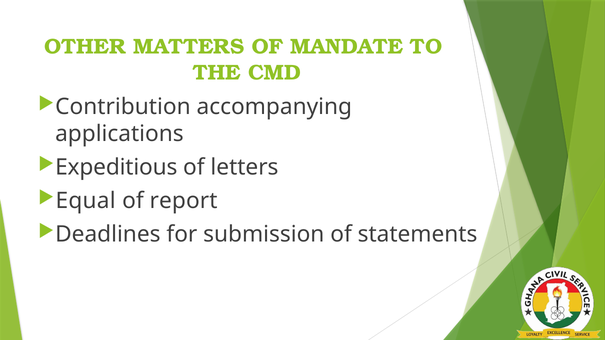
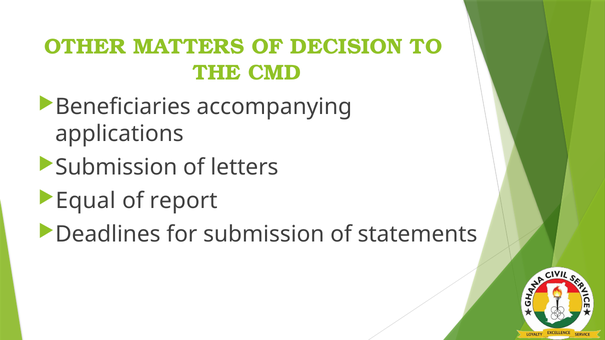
MANDATE: MANDATE -> DECISION (347, 47)
Contribution: Contribution -> Beneficiaries (123, 107)
Expeditious: Expeditious -> Submission (116, 168)
